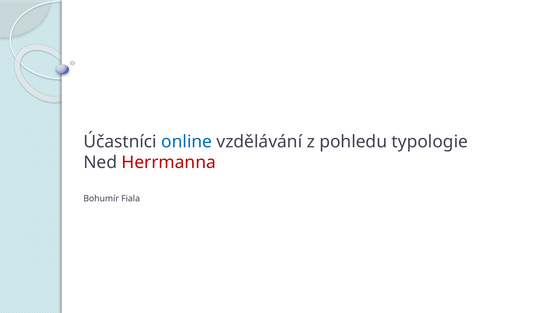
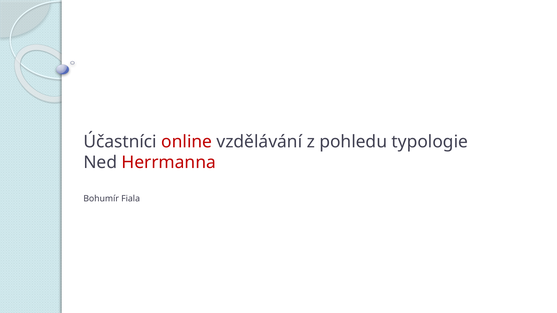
online colour: blue -> red (187, 142)
